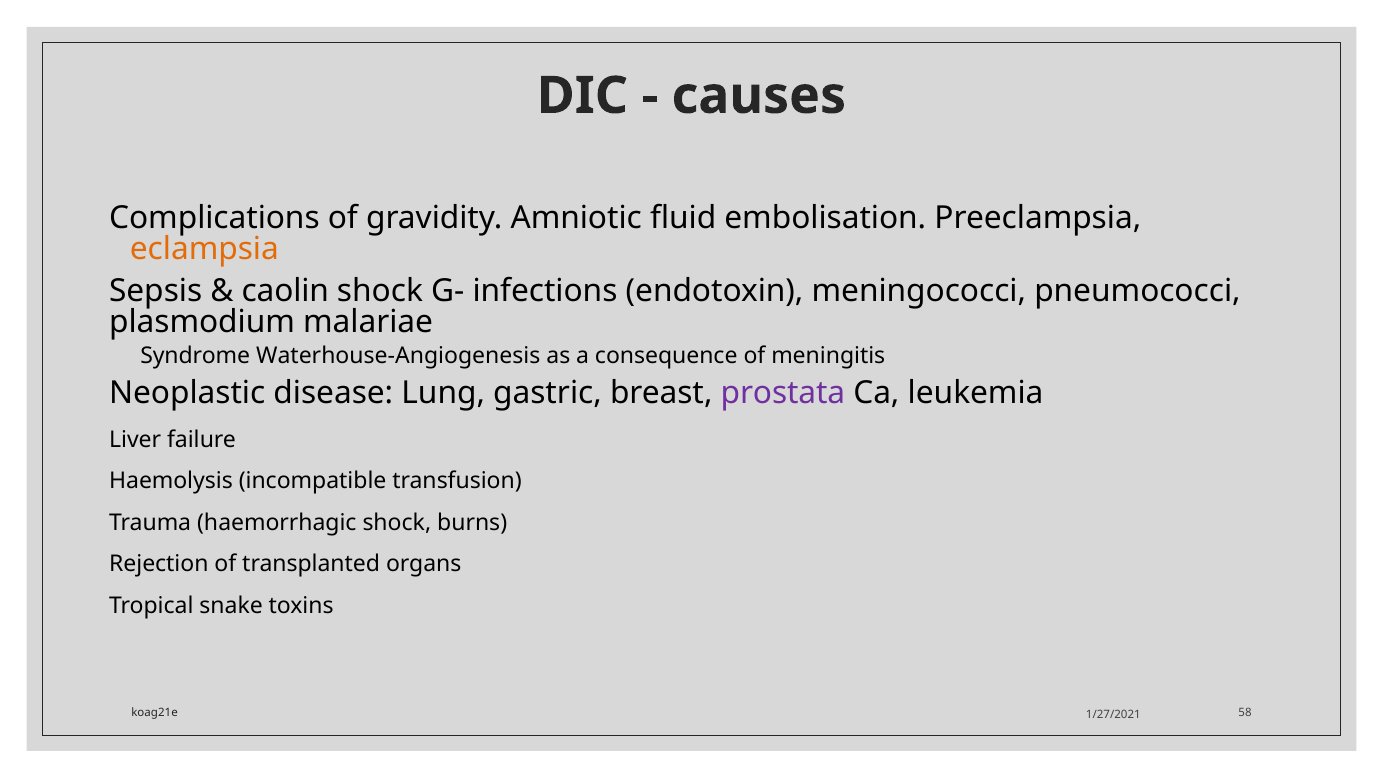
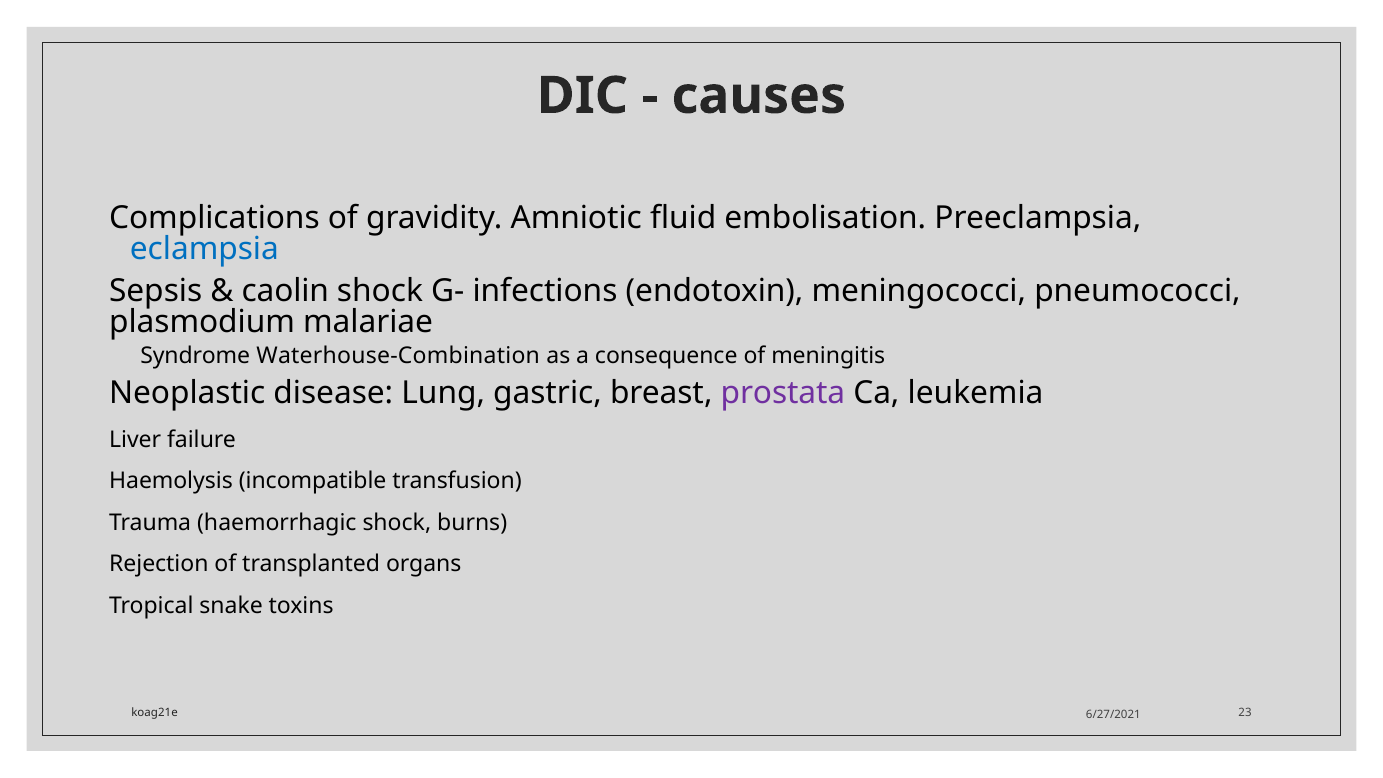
eclampsia colour: orange -> blue (204, 249)
Waterhouse-Angiogenesis: Waterhouse-Angiogenesis -> Waterhouse-Combination (398, 356)
58: 58 -> 23 (1245, 713)
1/27/2021: 1/27/2021 -> 6/27/2021 (1113, 715)
